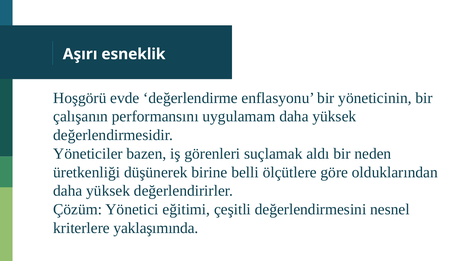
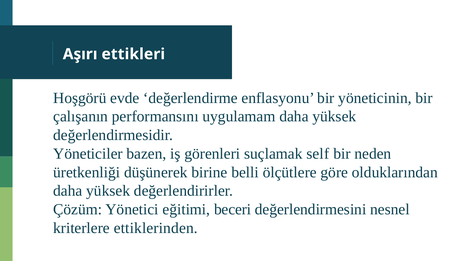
esneklik: esneklik -> ettikleri (133, 54)
aldı: aldı -> self (318, 154)
çeşitli: çeşitli -> beceri (233, 209)
yaklaşımında: yaklaşımında -> ettiklerinden (156, 228)
